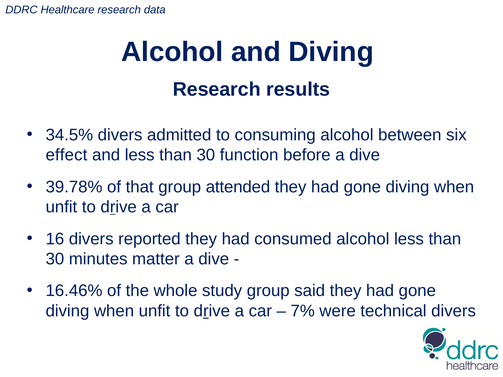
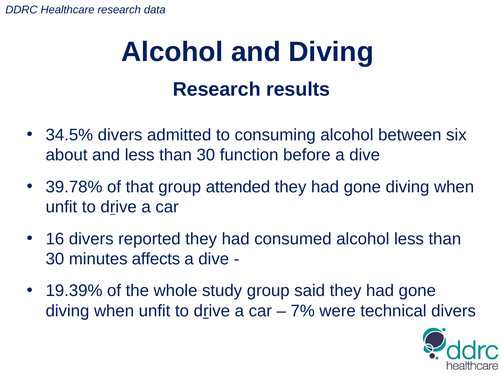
effect: effect -> about (67, 155)
matter: matter -> affects (156, 259)
16.46%: 16.46% -> 19.39% (74, 291)
